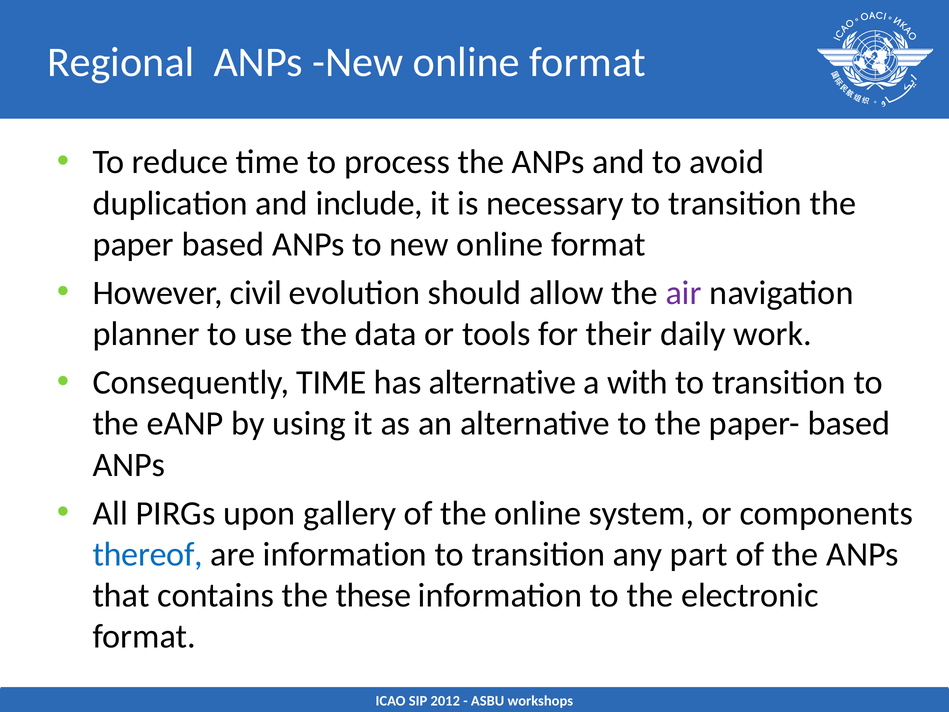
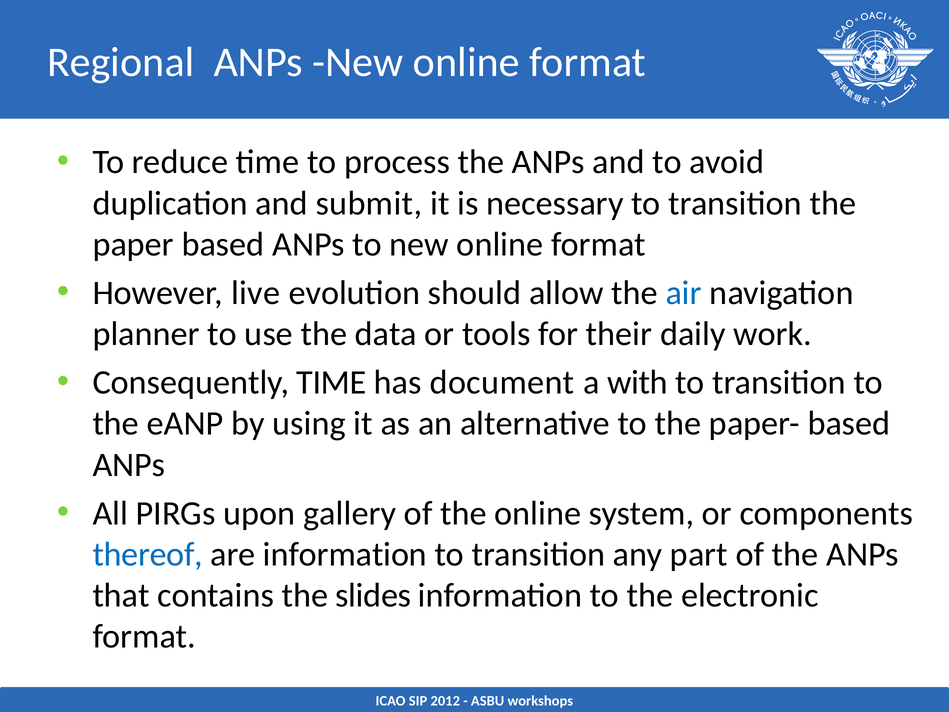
include: include -> submit (369, 203)
civil: civil -> live (256, 293)
air colour: purple -> blue (684, 293)
has alternative: alternative -> document (502, 382)
these: these -> slides (373, 595)
